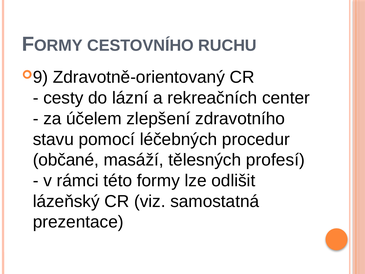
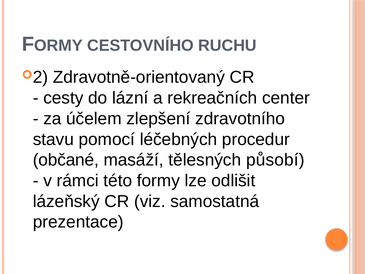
9: 9 -> 2 (40, 77)
profesí: profesí -> působí (275, 160)
